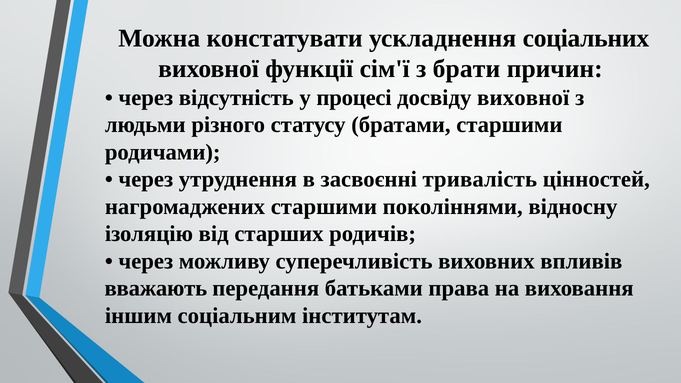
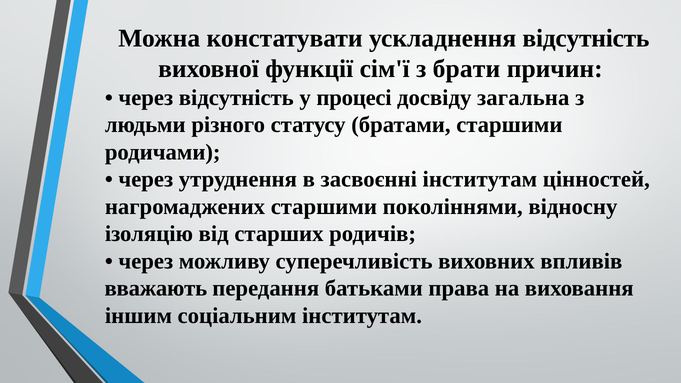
ускладнення соціальних: соціальних -> відсутність (586, 38)
досвіду виховної: виховної -> загальна (523, 98)
засвоєнні тривалість: тривалість -> інститутам (480, 180)
